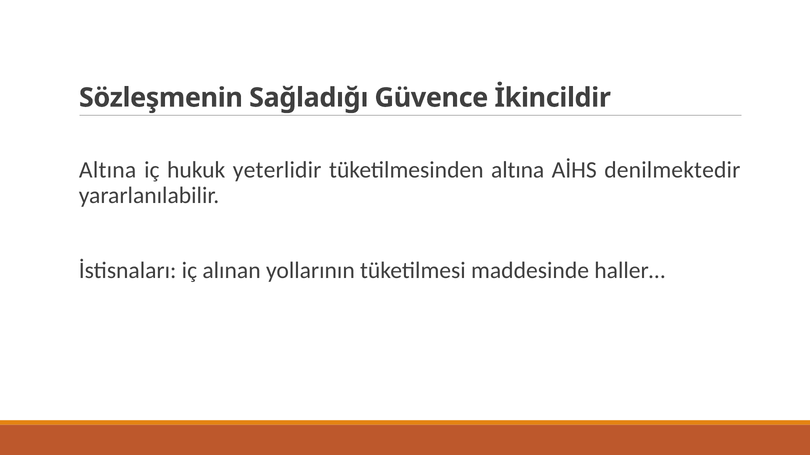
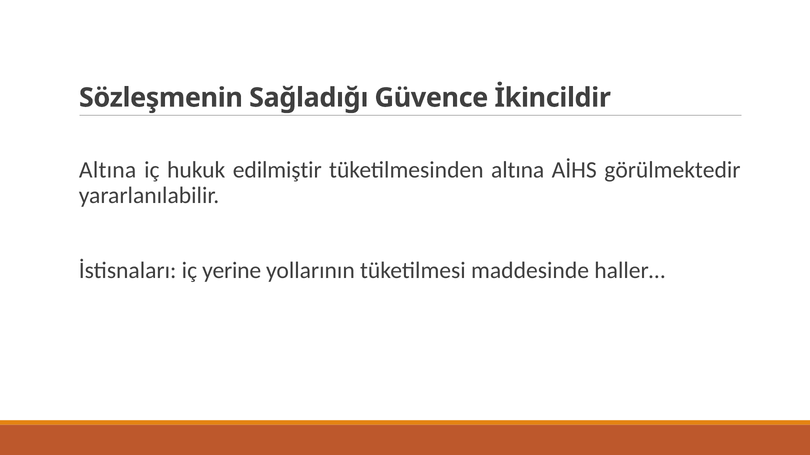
yeterlidir: yeterlidir -> edilmiştir (277, 170)
denilmektedir: denilmektedir -> görülmektedir (672, 170)
alınan: alınan -> yerine (232, 271)
